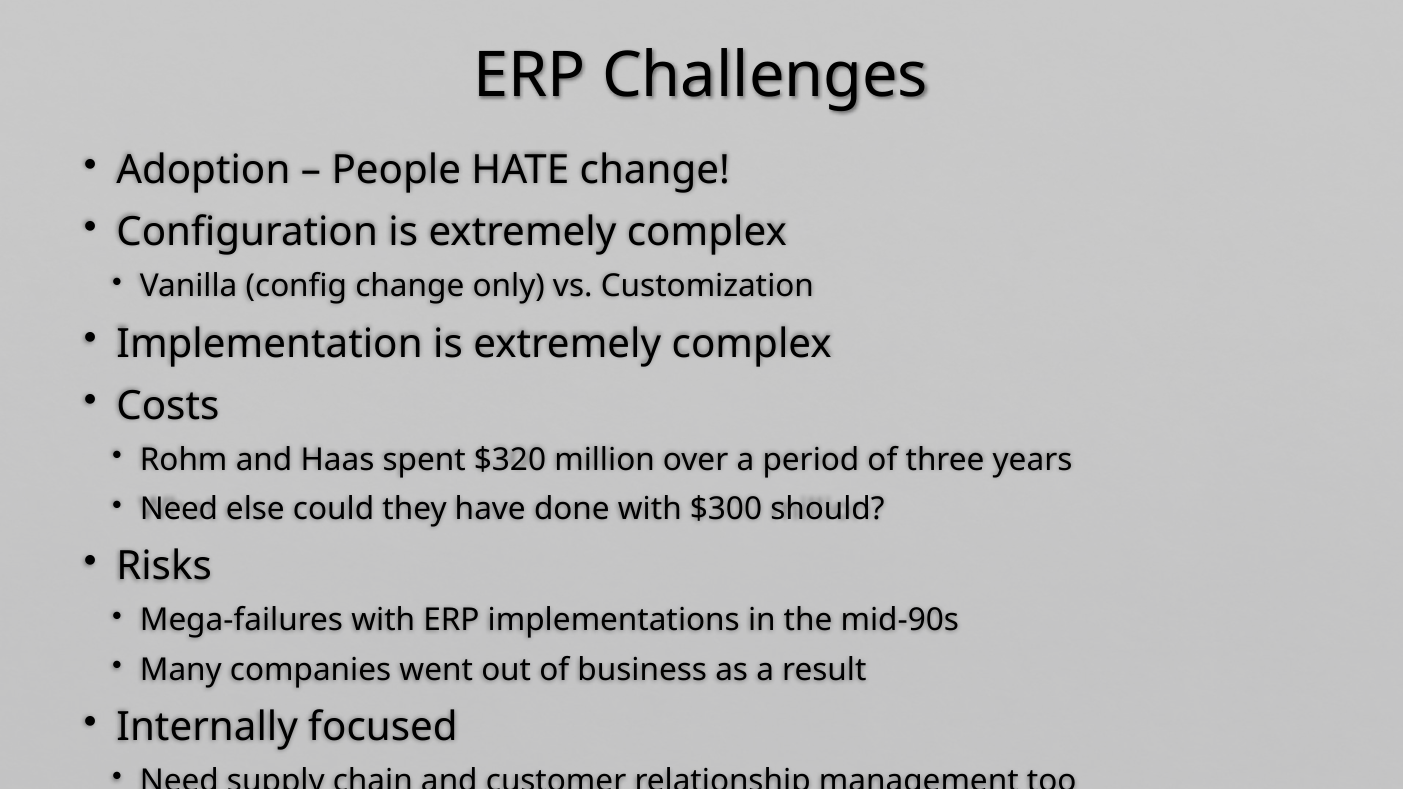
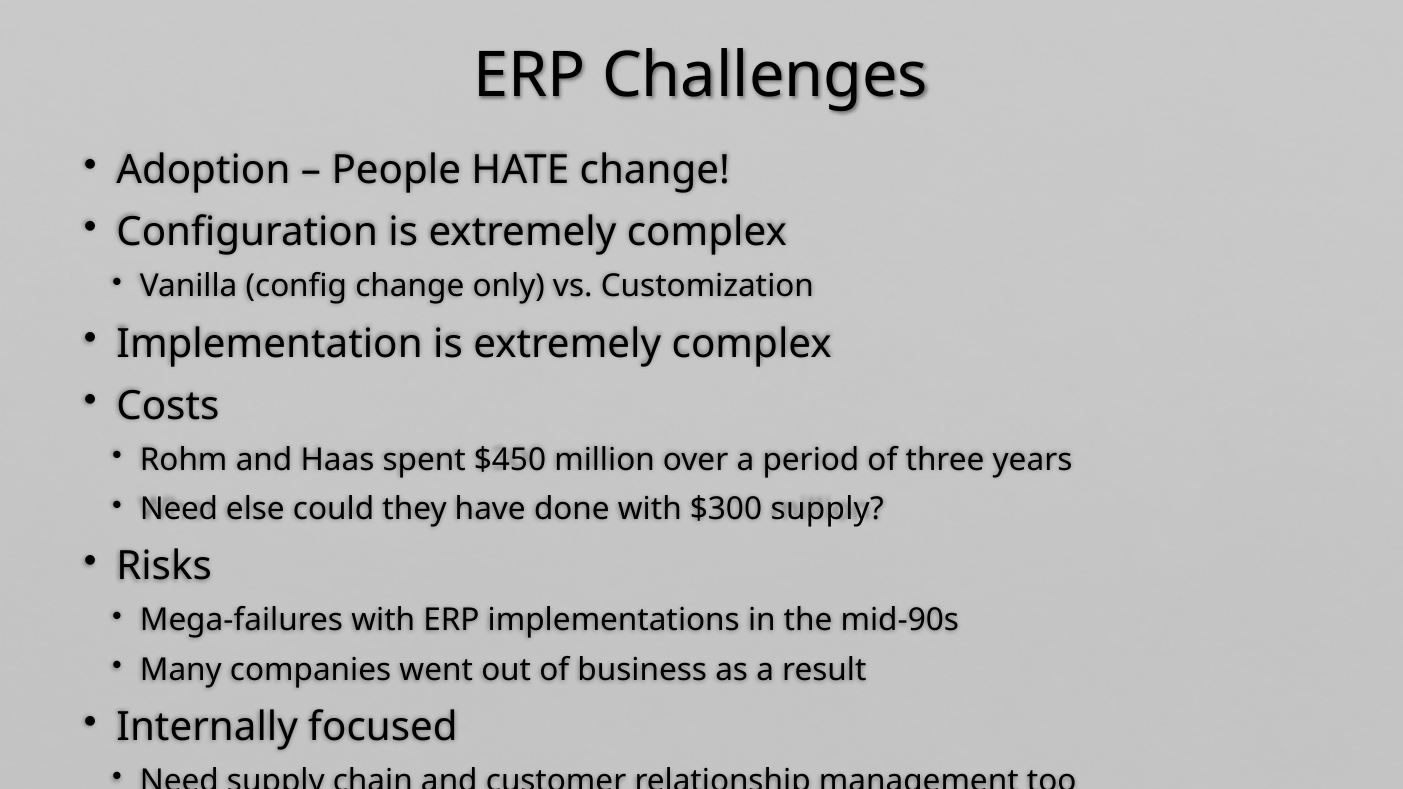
$320: $320 -> $450 (510, 460)
$300 should: should -> supply (827, 509)
